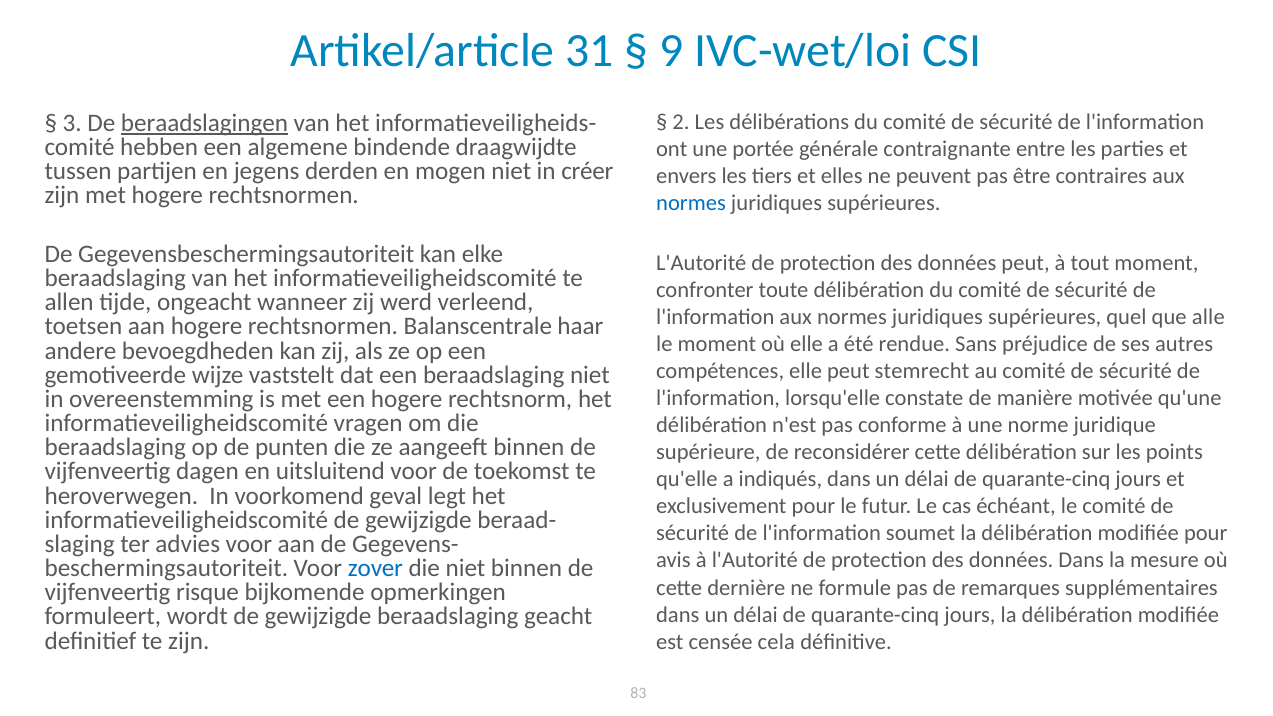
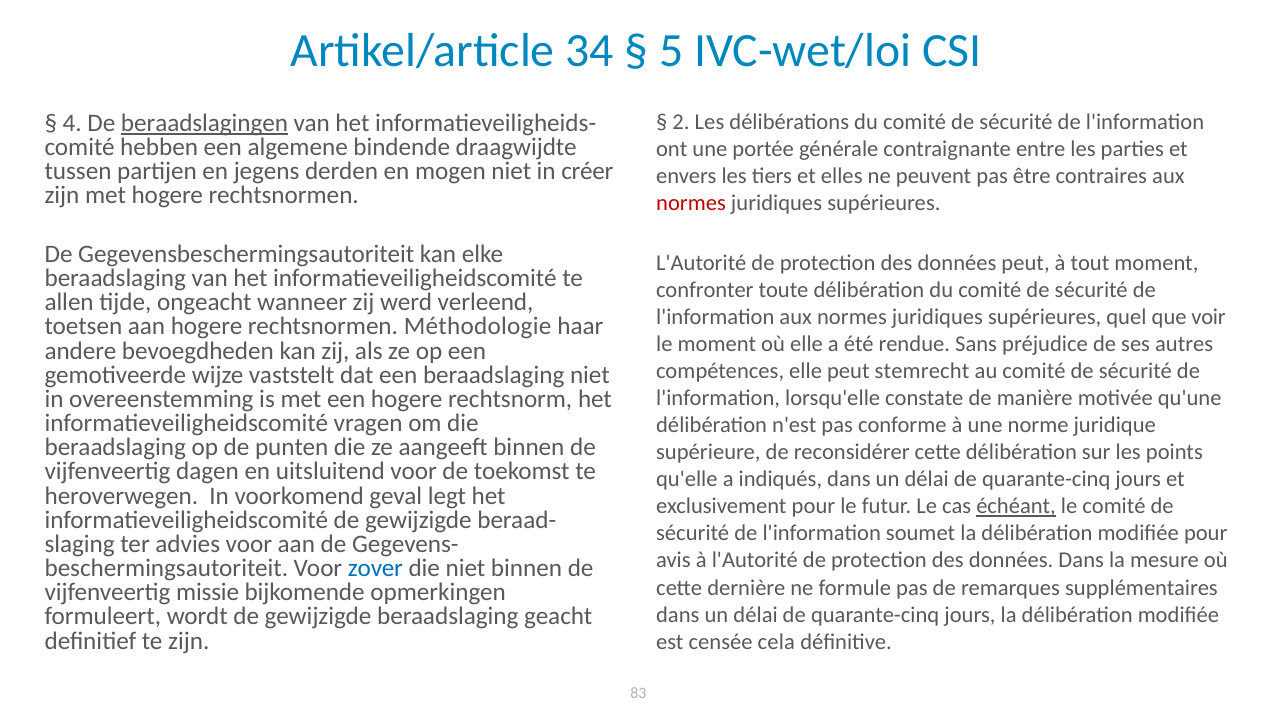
31: 31 -> 34 (590, 51)
9: 9 -> 5 (671, 51)
3: 3 -> 4 (72, 123)
normes colour: blue -> red (691, 203)
alle: alle -> voir (1209, 317)
Balanscentrale: Balanscentrale -> Méthodologie (478, 327)
échéant underline: none -> present (1016, 506)
risque: risque -> missie (208, 592)
